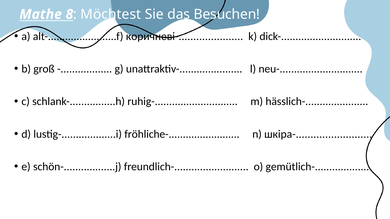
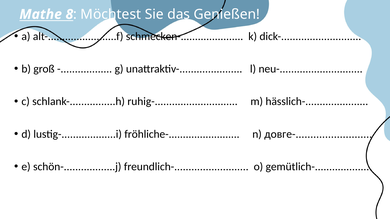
Besuchen: Besuchen -> Genießen (227, 14)
коричневі-: коричневі- -> schmecken- (185, 36)
шкіра-: шкіра- -> довге- (318, 134)
